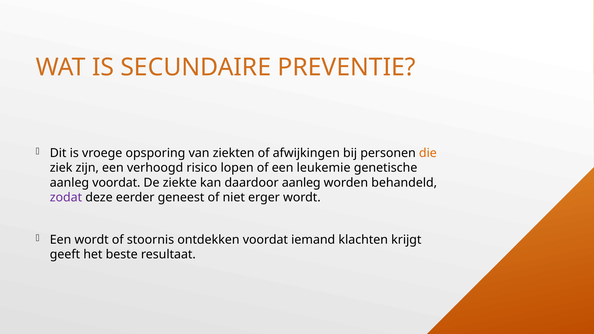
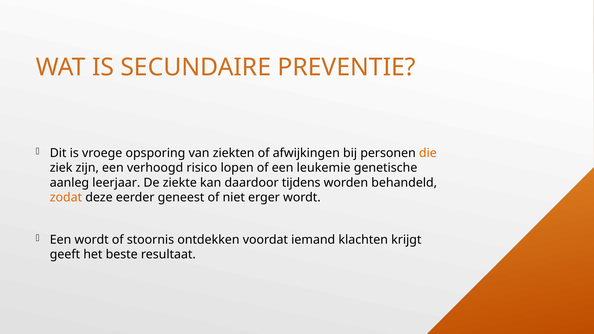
aanleg voordat: voordat -> leerjaar (116, 183)
daardoor aanleg: aanleg -> tijdens (301, 183)
zodat colour: purple -> orange (66, 198)
